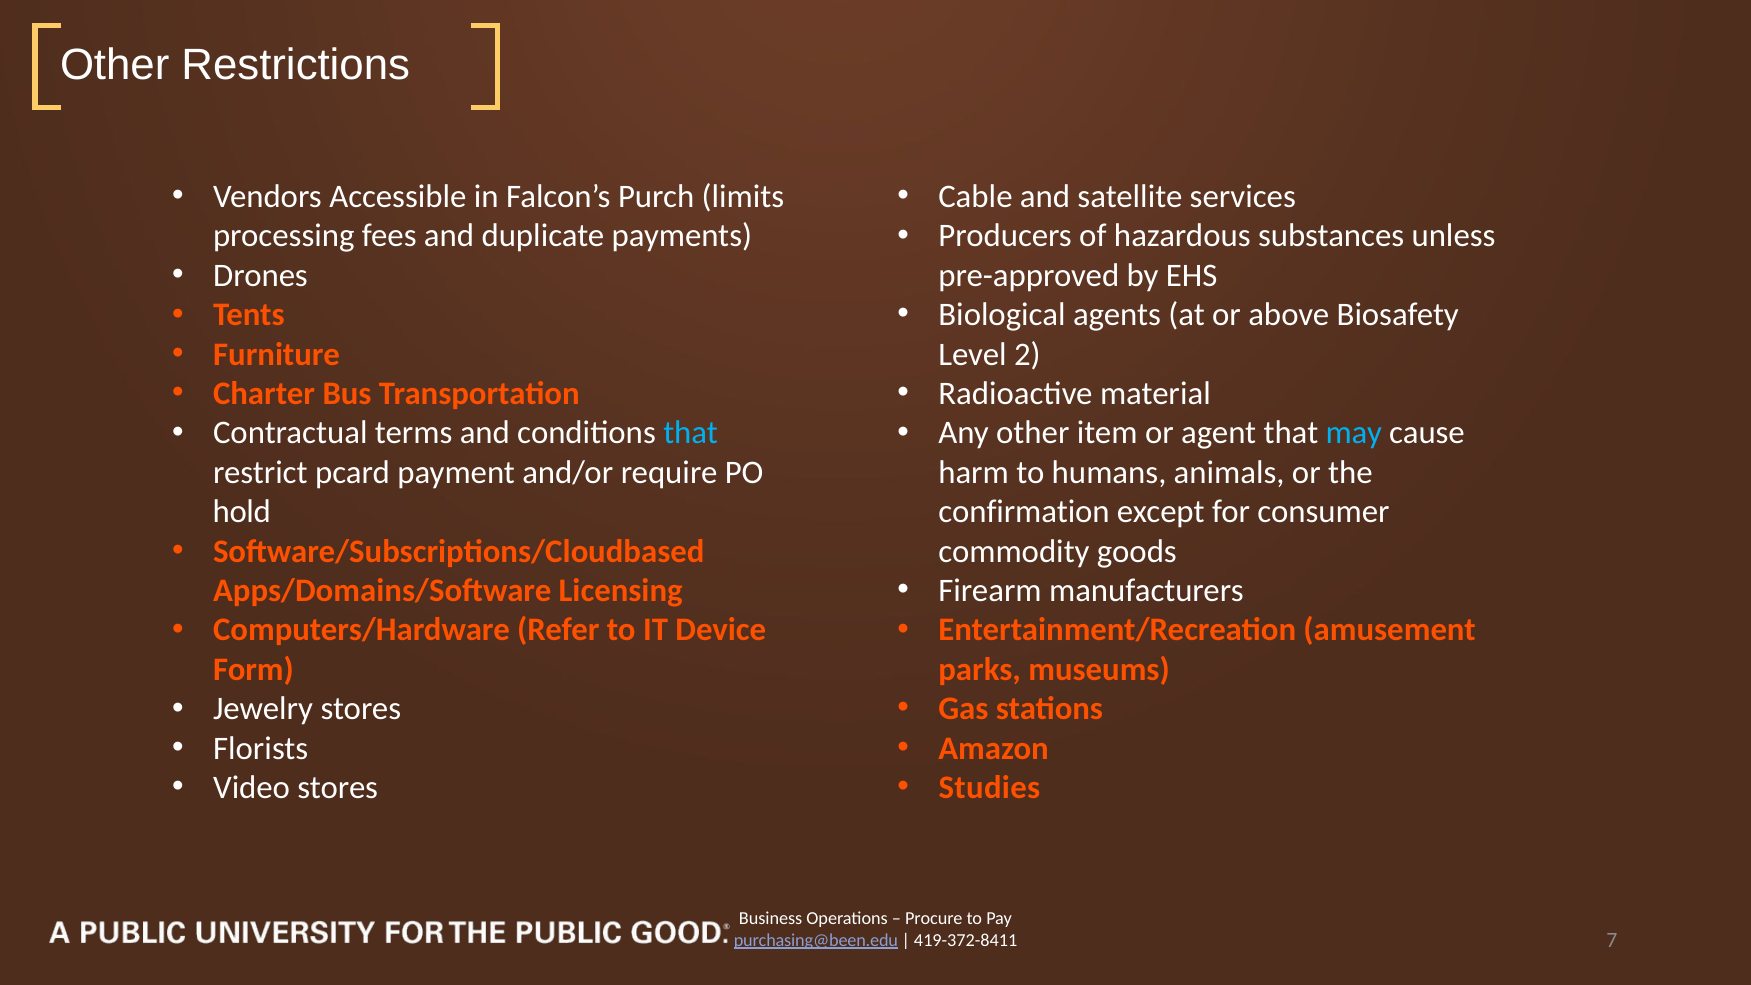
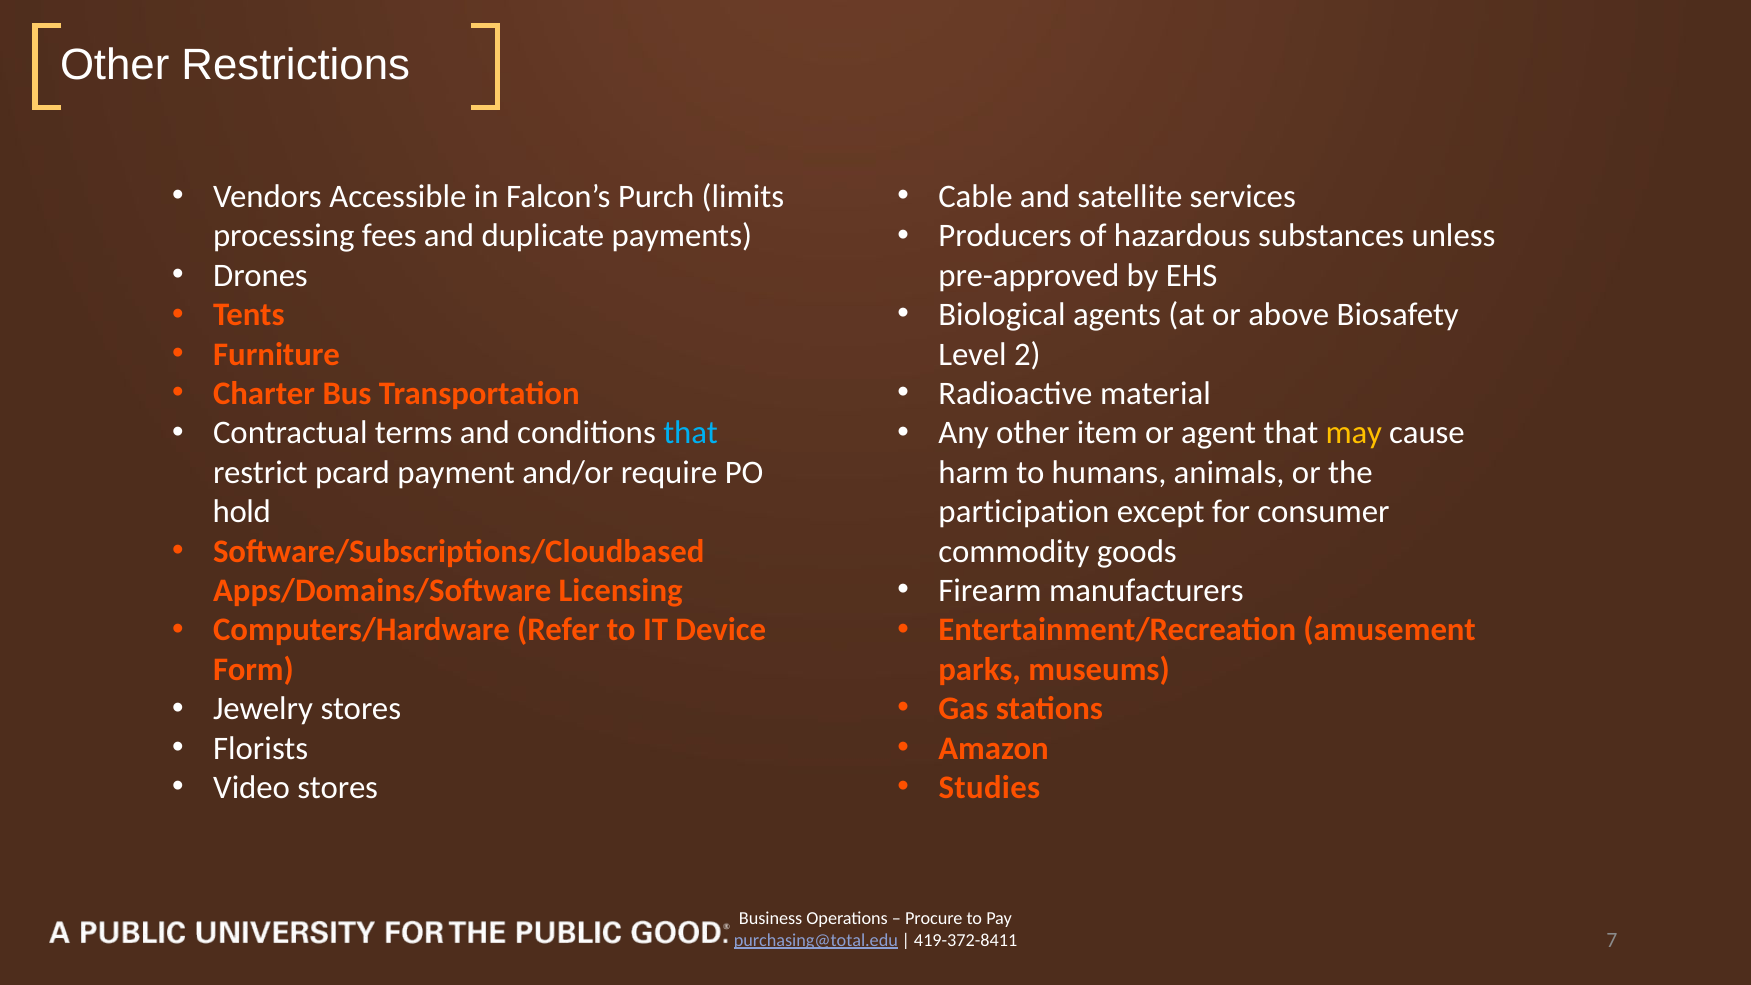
may colour: light blue -> yellow (1354, 433)
confirmation: confirmation -> participation (1024, 512)
purchasing@been.edu: purchasing@been.edu -> purchasing@total.edu (816, 940)
